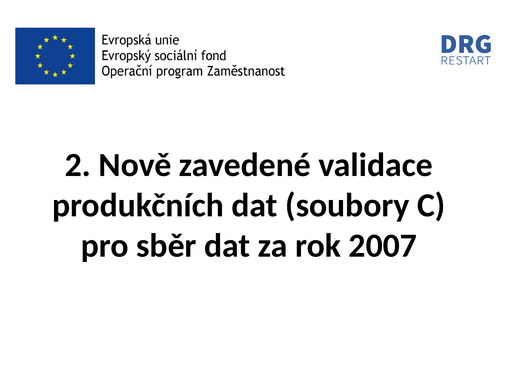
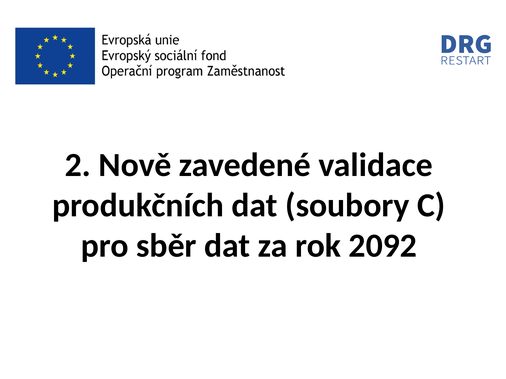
2007: 2007 -> 2092 (383, 246)
